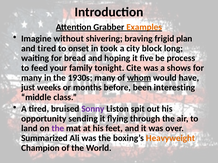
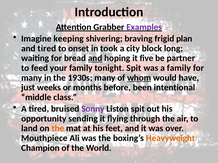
Examples colour: orange -> purple (144, 27)
without: without -> keeping (69, 39)
and underline: none -> present (95, 58)
process: process -> partner (181, 58)
tonight Cite: Cite -> Spit (134, 68)
a shows: shows -> family (179, 68)
interesting: interesting -> intentional (175, 88)
the colour: purple -> orange (58, 129)
Summarized: Summarized -> Mouthpiece (44, 139)
